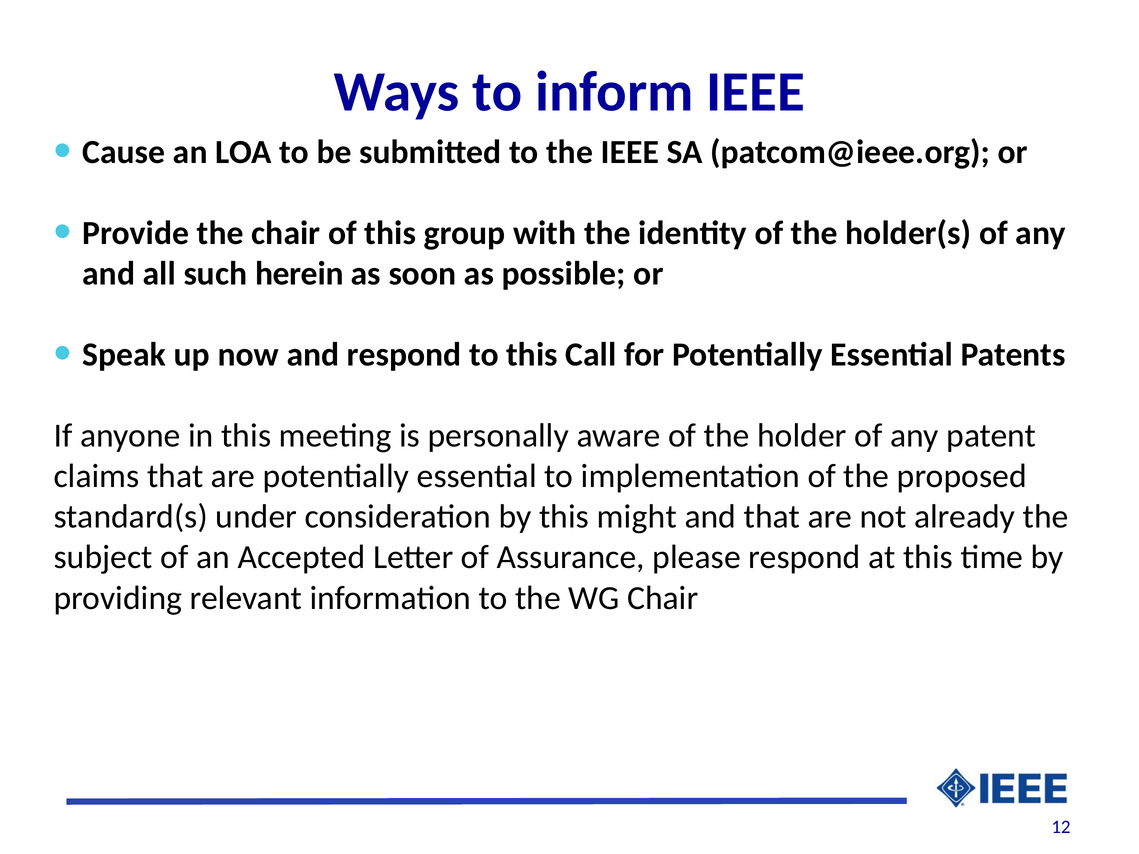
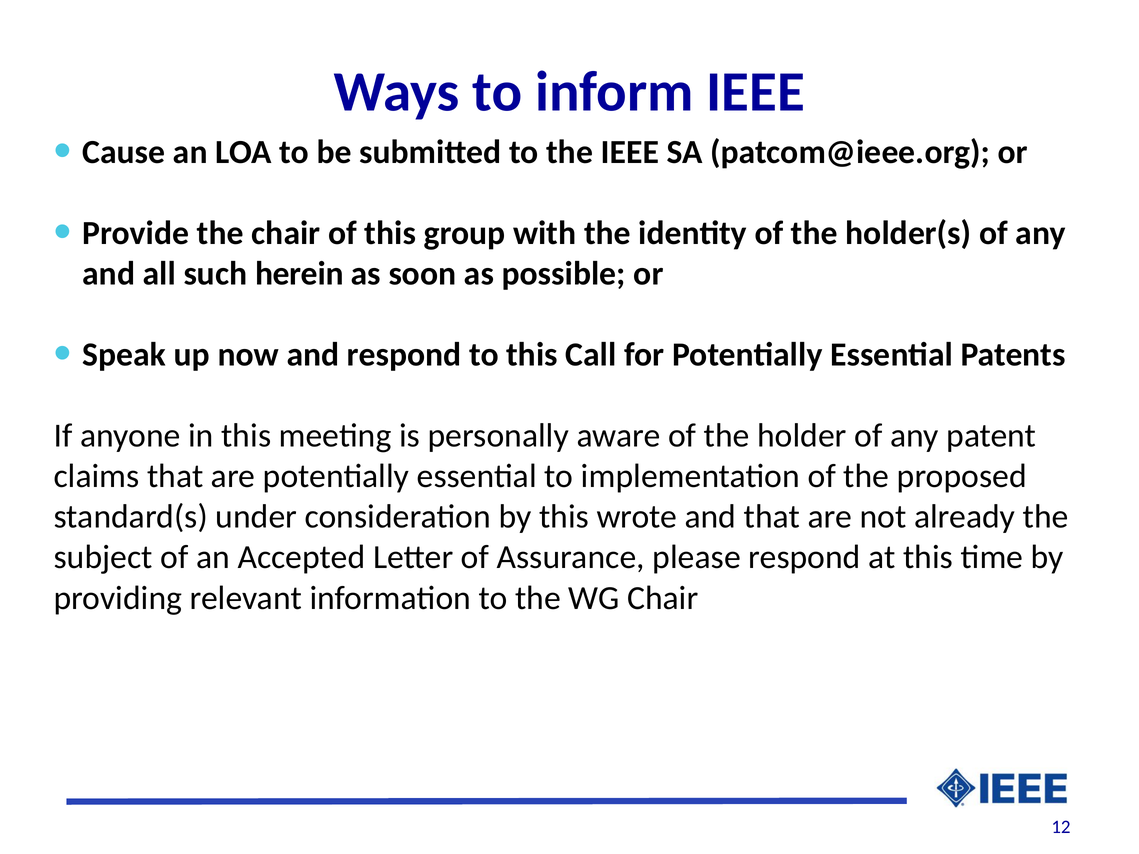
might: might -> wrote (637, 517)
